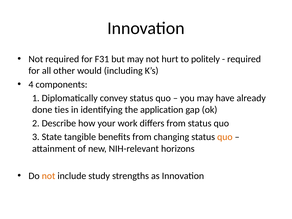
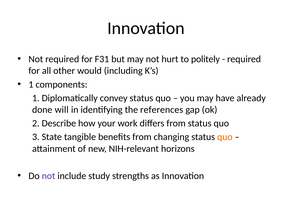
4: 4 -> 1 (31, 84)
ties: ties -> will (62, 110)
application: application -> references (162, 110)
not colour: orange -> purple (49, 176)
